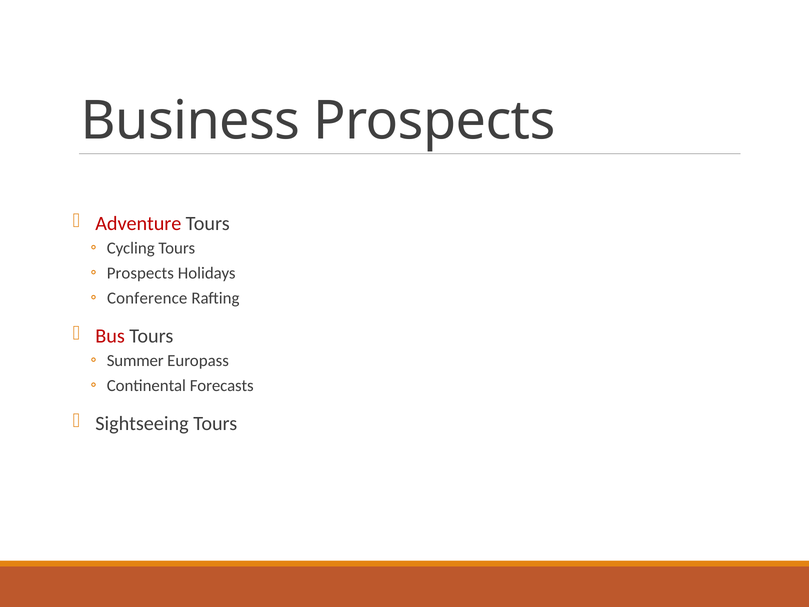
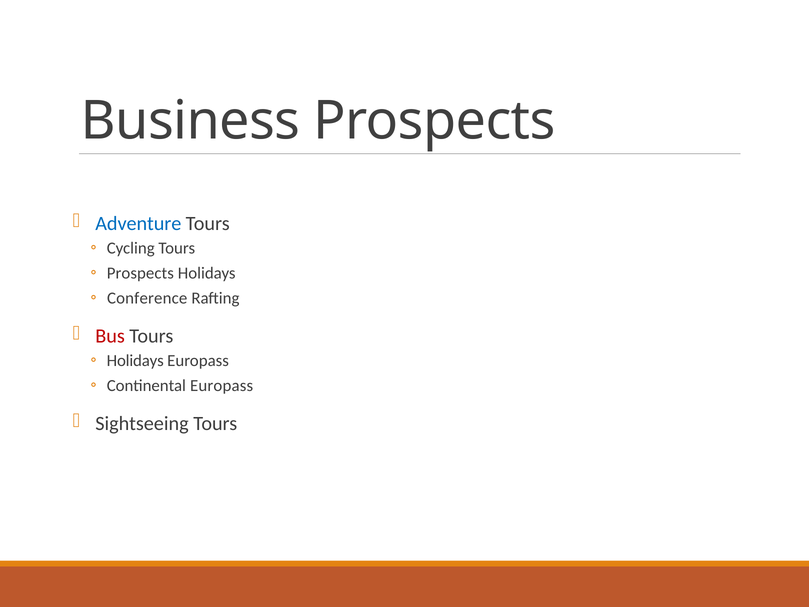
Adventure colour: red -> blue (138, 223)
Summer: Summer -> Holidays (135, 360)
Continental Forecasts: Forecasts -> Europass (222, 385)
